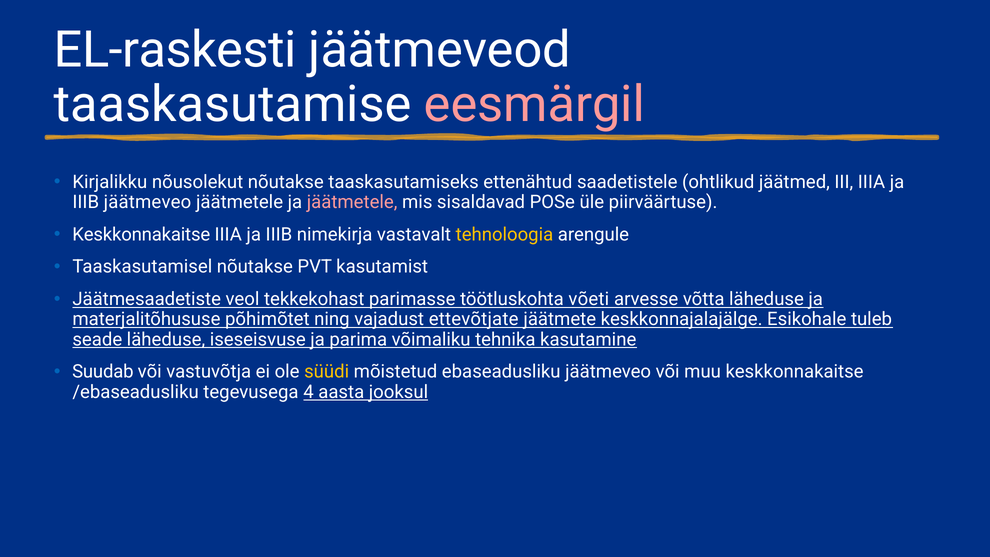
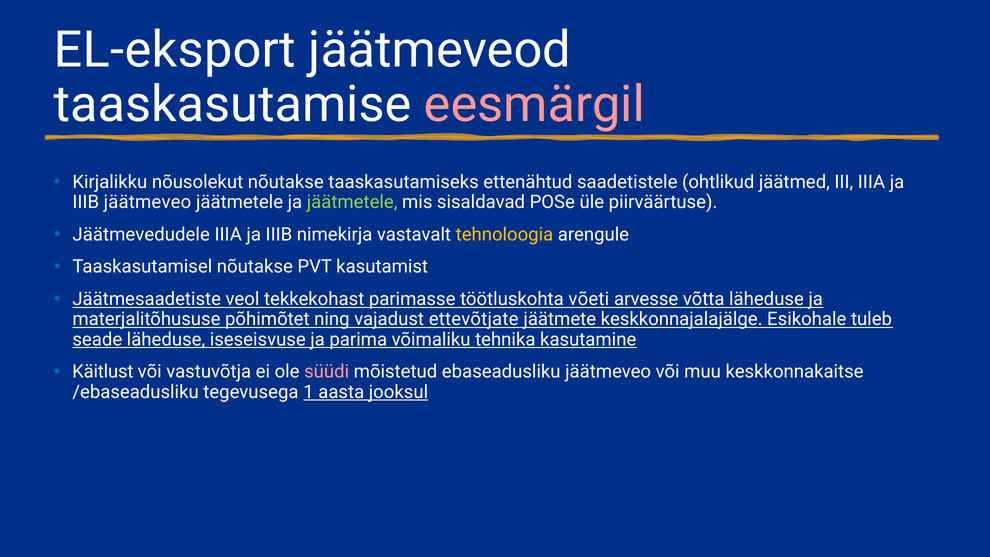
EL-raskesti: EL-raskesti -> EL-eksport (175, 50)
jäätmetele colour: pink -> light green (352, 202)
Keskkonnakaitse: Keskkonnakaitse -> Jäätmevedudele (141, 234)
Suudab: Suudab -> Käitlust (103, 372)
süüdi colour: yellow -> pink (327, 372)
4: 4 -> 1 (309, 392)
